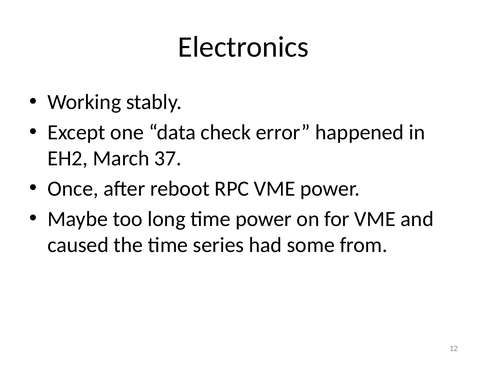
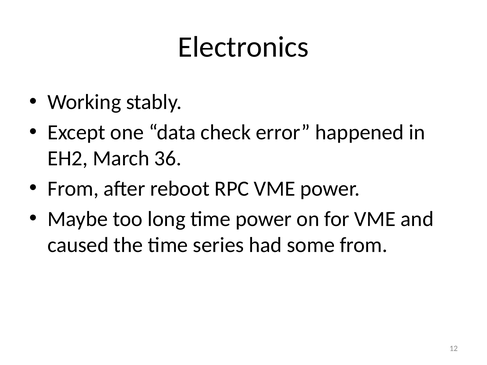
37: 37 -> 36 (168, 158)
Once: Once -> From (73, 189)
